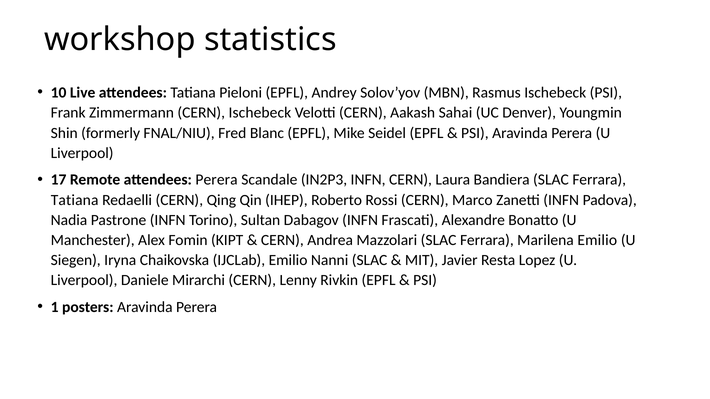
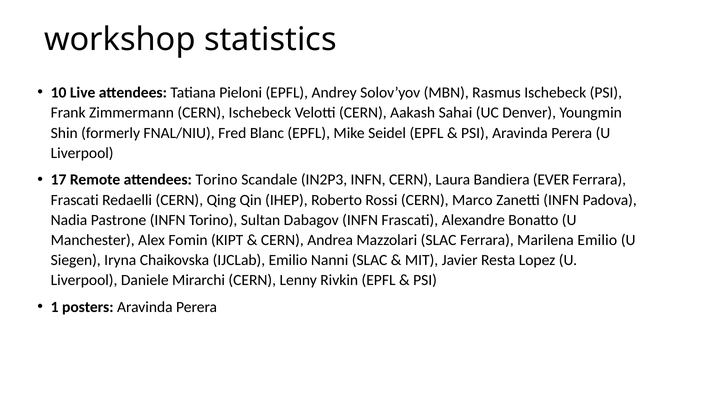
attendees Perera: Perera -> Torino (217, 180)
Bandiera SLAC: SLAC -> EVER (551, 180)
Tatiana: Tatiana -> Frascati (75, 200)
